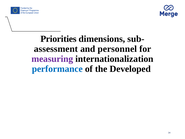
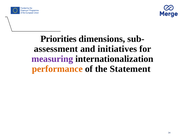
personnel: personnel -> initiatives (117, 49)
performance colour: blue -> orange (57, 69)
Developed: Developed -> Statement (130, 69)
